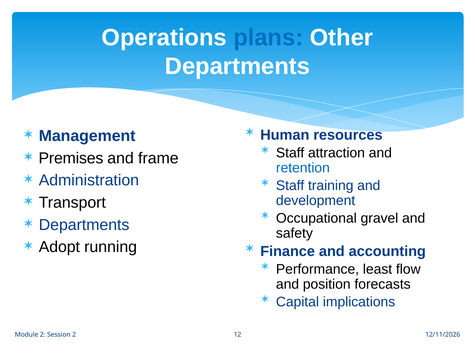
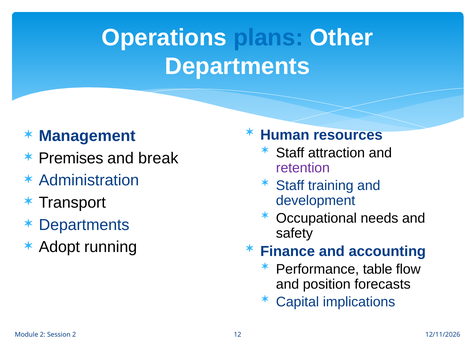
frame: frame -> break (158, 158)
retention colour: blue -> purple (303, 168)
gravel: gravel -> needs (379, 218)
least: least -> table (378, 269)
